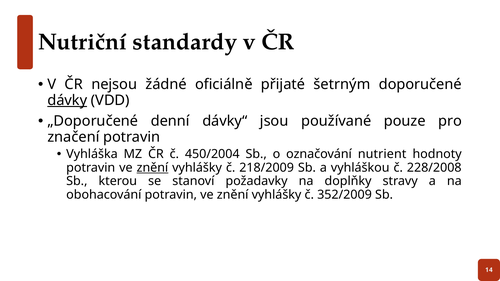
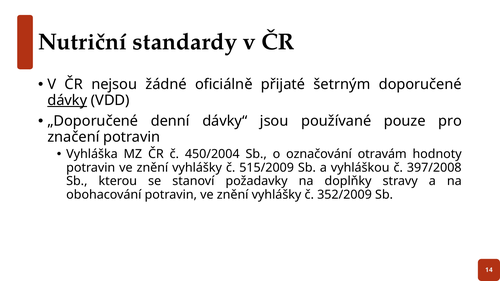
nutrient: nutrient -> otravám (382, 154)
znění underline: present -> none (152, 168)
218/2009: 218/2009 -> 515/2009 (267, 168)
228/2008: 228/2008 -> 397/2008 (434, 168)
